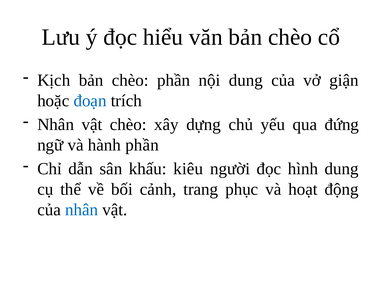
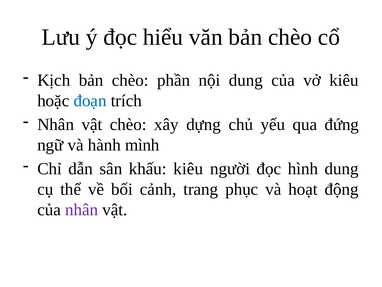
vở giận: giận -> kiêu (344, 80)
hành phần: phần -> mình (142, 145)
nhân colour: blue -> purple (82, 209)
